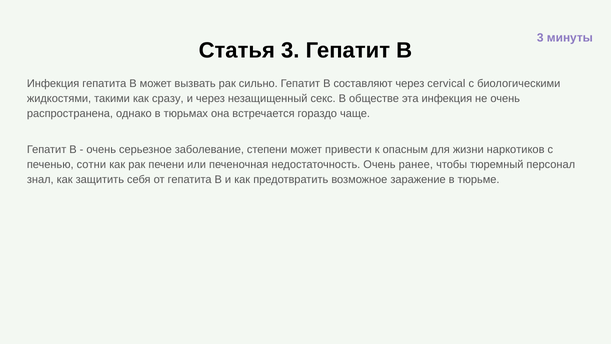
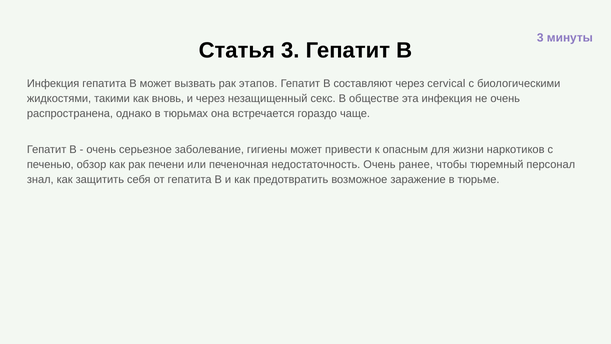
сильно: сильно -> этапов (258, 83)
сразу: сразу -> вновь (168, 99)
степени: степени -> гигиены (267, 149)
сотни: сотни -> обзор (91, 164)
